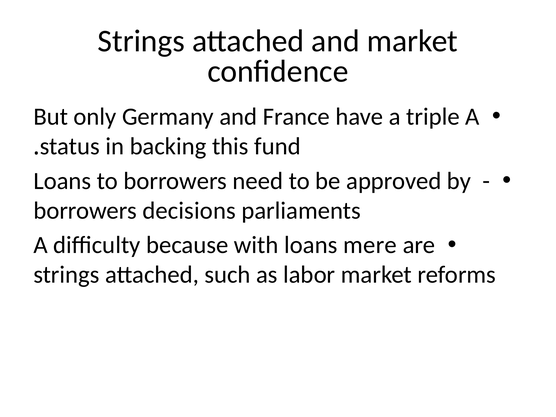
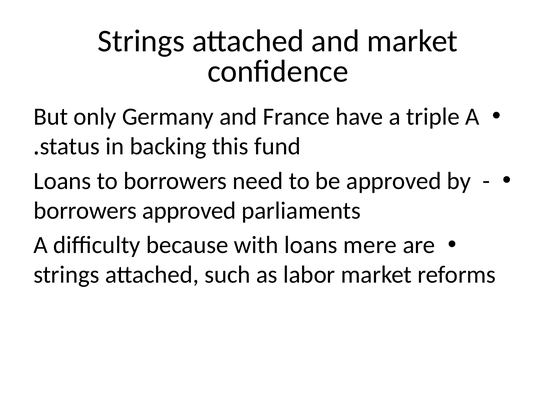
borrowers decisions: decisions -> approved (189, 211)
